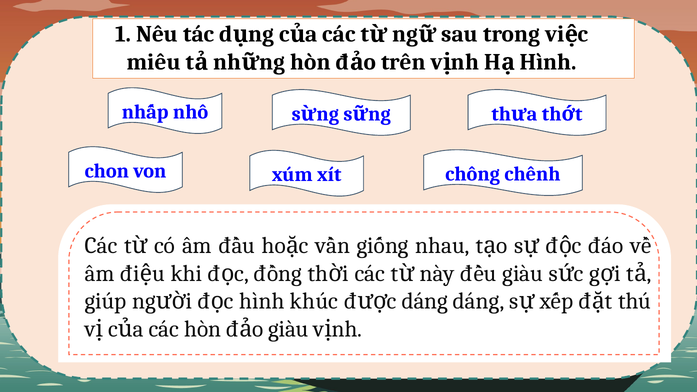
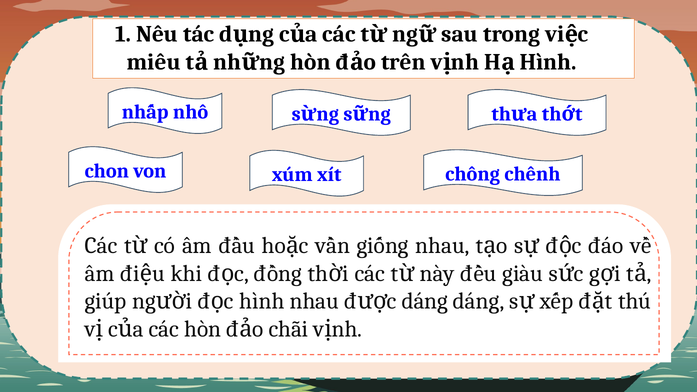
hình khúc: khúc -> nhau (314, 301)
giàu: giàu -> chãi (288, 329)
